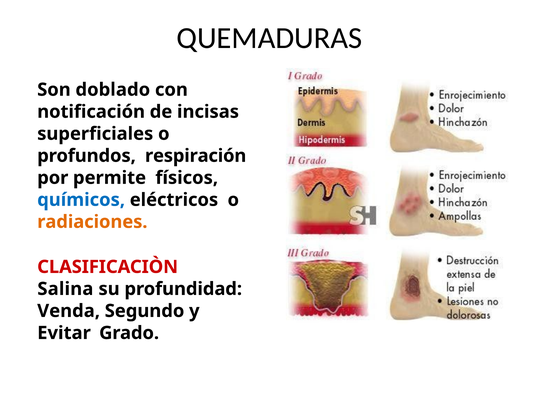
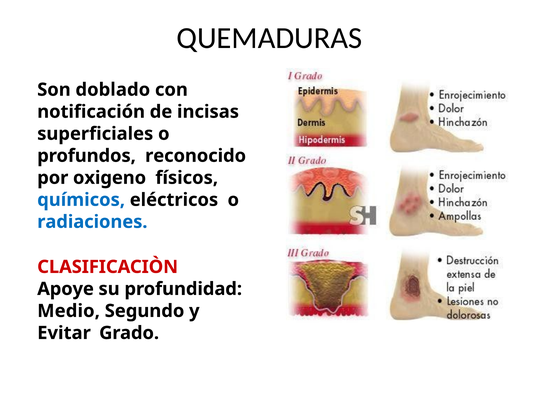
respiración: respiración -> reconocido (196, 156)
permite: permite -> oxigeno (110, 178)
radiaciones colour: orange -> blue (92, 222)
Salina: Salina -> Apoye (66, 289)
Venda: Venda -> Medio (69, 311)
